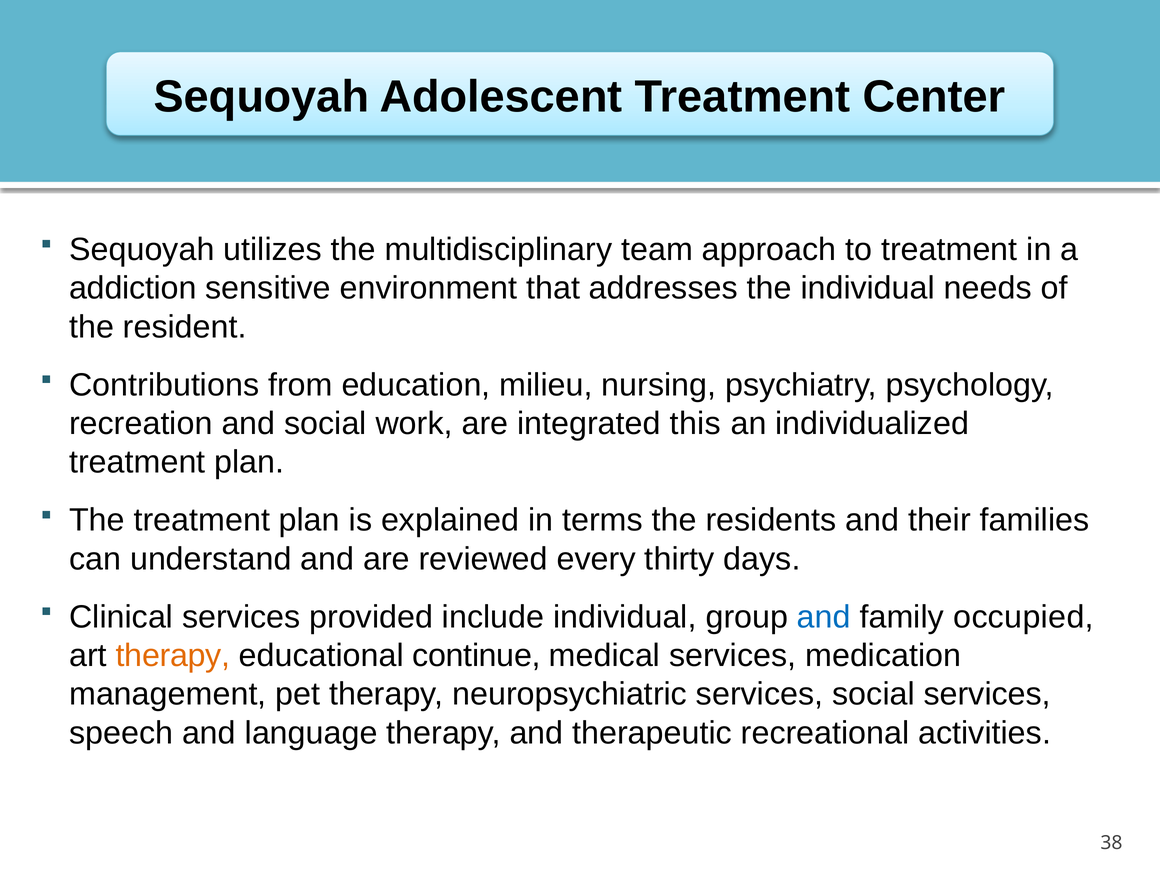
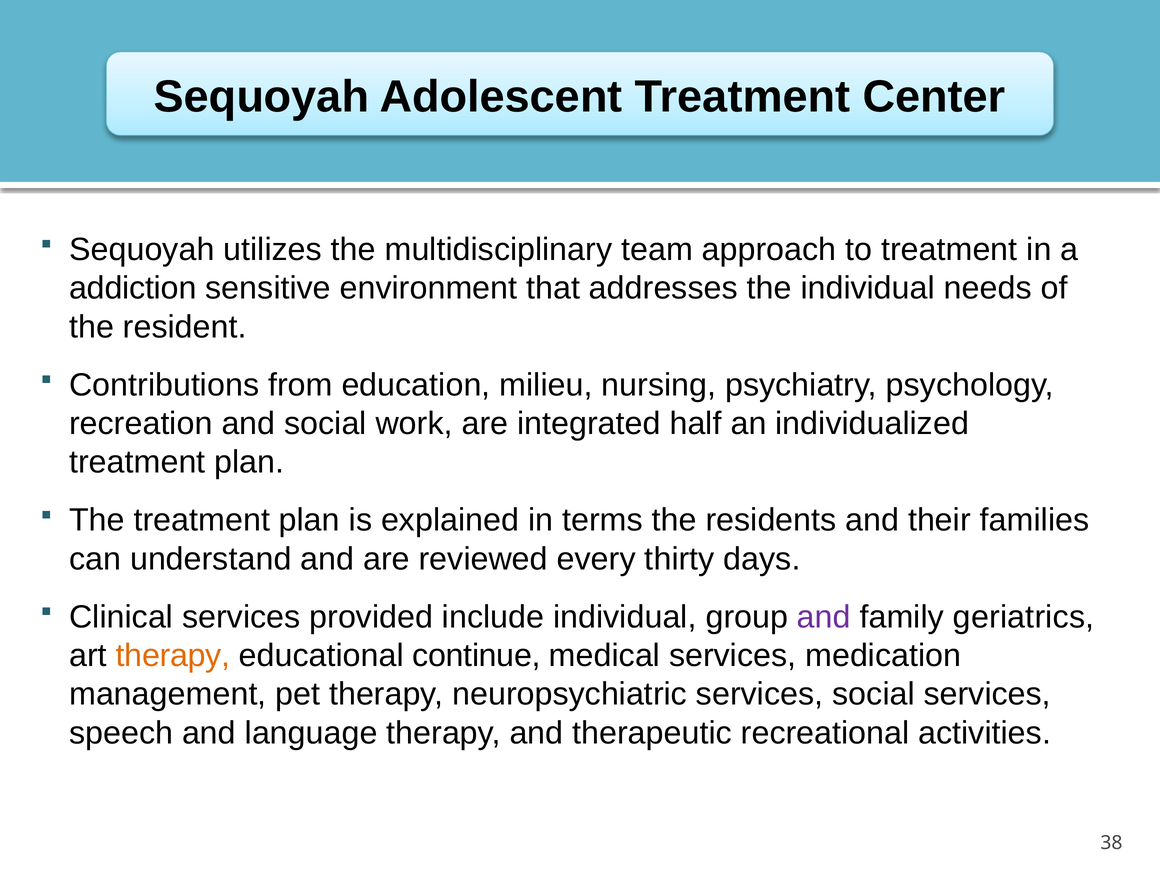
this: this -> half (696, 424)
and colour: blue -> purple (824, 617)
occupied: occupied -> geriatrics (1024, 617)
